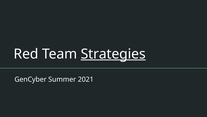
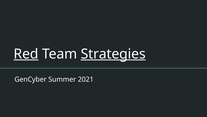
Red underline: none -> present (26, 54)
